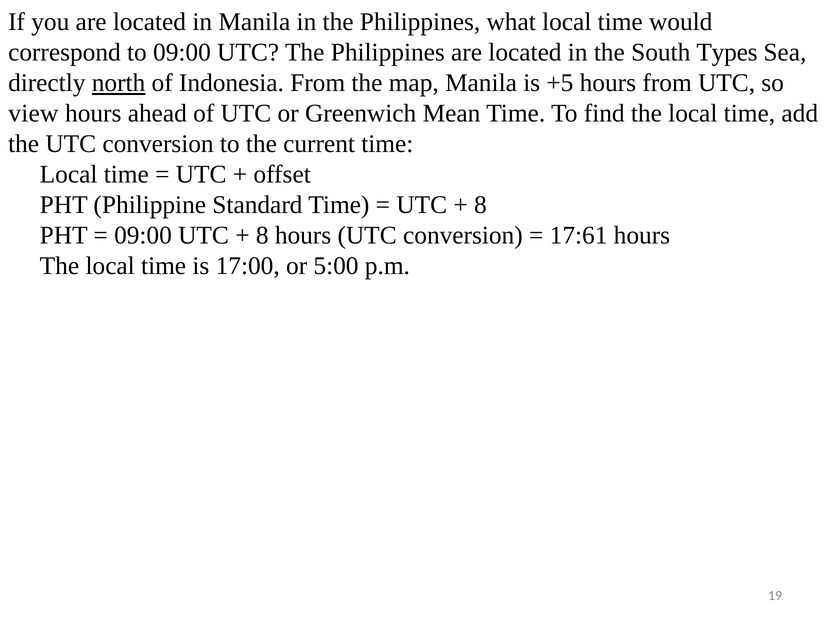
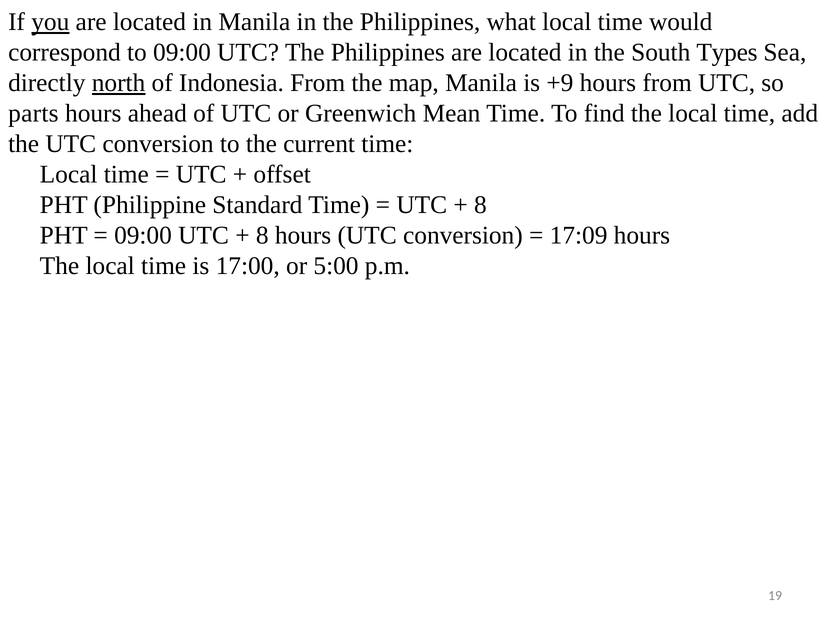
you underline: none -> present (50, 22)
+5: +5 -> +9 (560, 83)
view: view -> parts (33, 114)
17:61: 17:61 -> 17:09 (579, 236)
